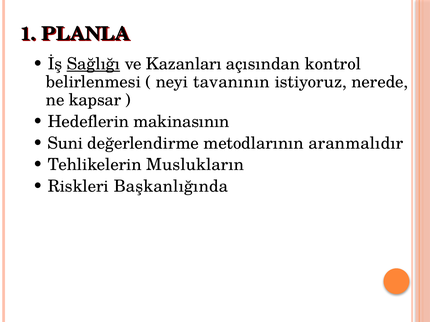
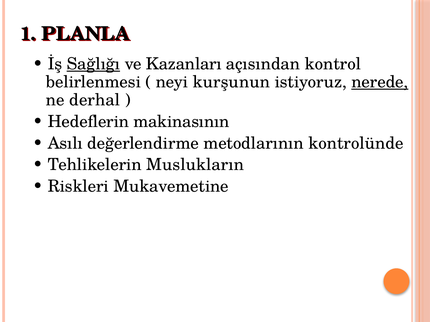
tavanının: tavanının -> kurşunun (231, 82)
nerede underline: none -> present (380, 82)
kapsar: kapsar -> derhal (95, 100)
Suni: Suni -> Asılı (65, 143)
aranmalıdır: aranmalıdır -> kontrolünde (356, 143)
Başkanlığında: Başkanlığında -> Mukavemetine (171, 187)
